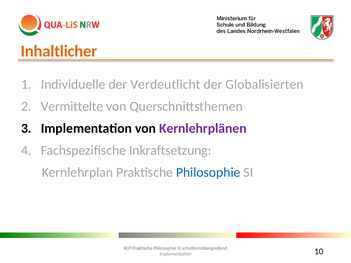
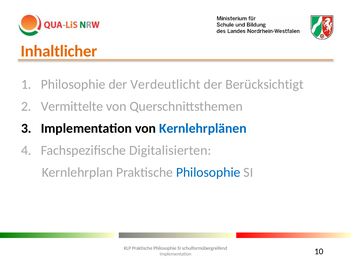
Individuelle: Individuelle -> Philosophie (73, 84)
Globalisierten: Globalisierten -> Berücksichtigt (265, 84)
Kernlehrplänen colour: purple -> blue (203, 128)
Inkraftsetzung: Inkraftsetzung -> Digitalisierten (170, 151)
